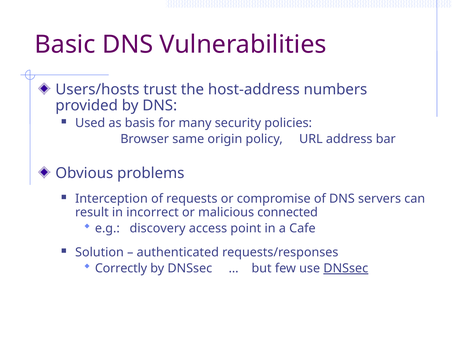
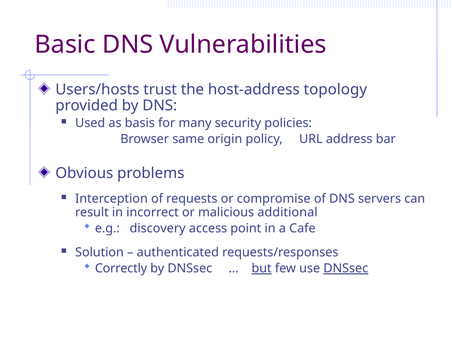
numbers: numbers -> topology (335, 89)
connected: connected -> additional (287, 212)
but underline: none -> present (262, 268)
